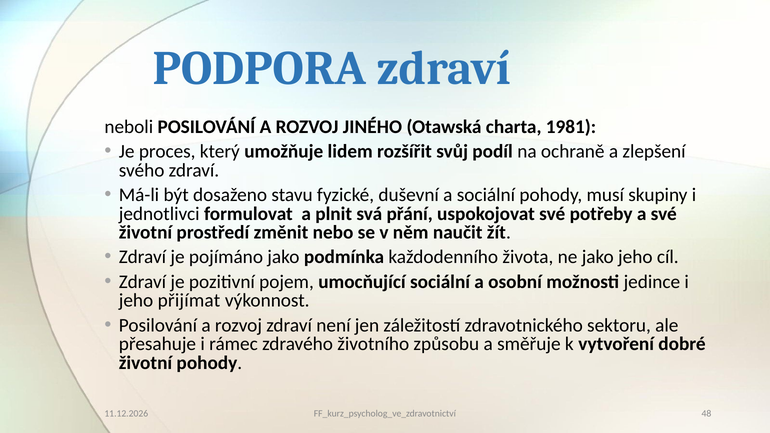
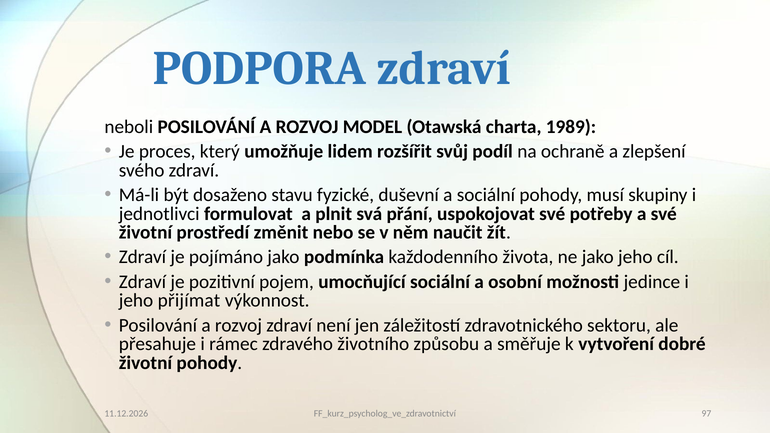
JINÉHO: JINÉHO -> MODEL (372, 127)
1981: 1981 -> 1989 (571, 127)
48: 48 -> 97 (706, 414)
